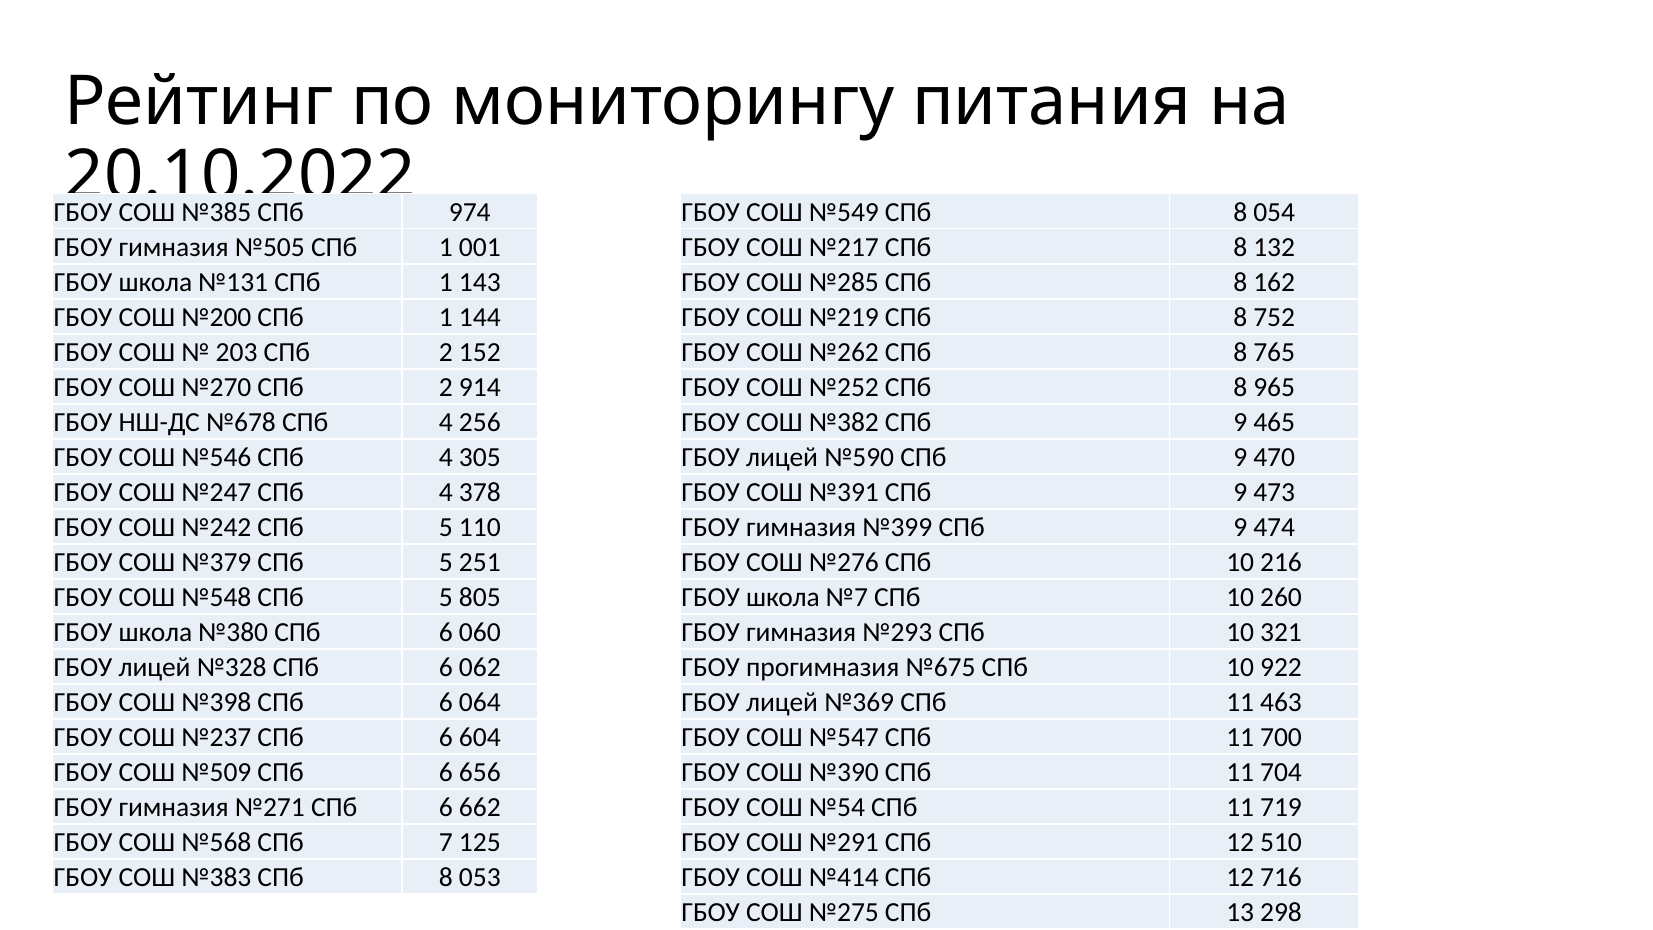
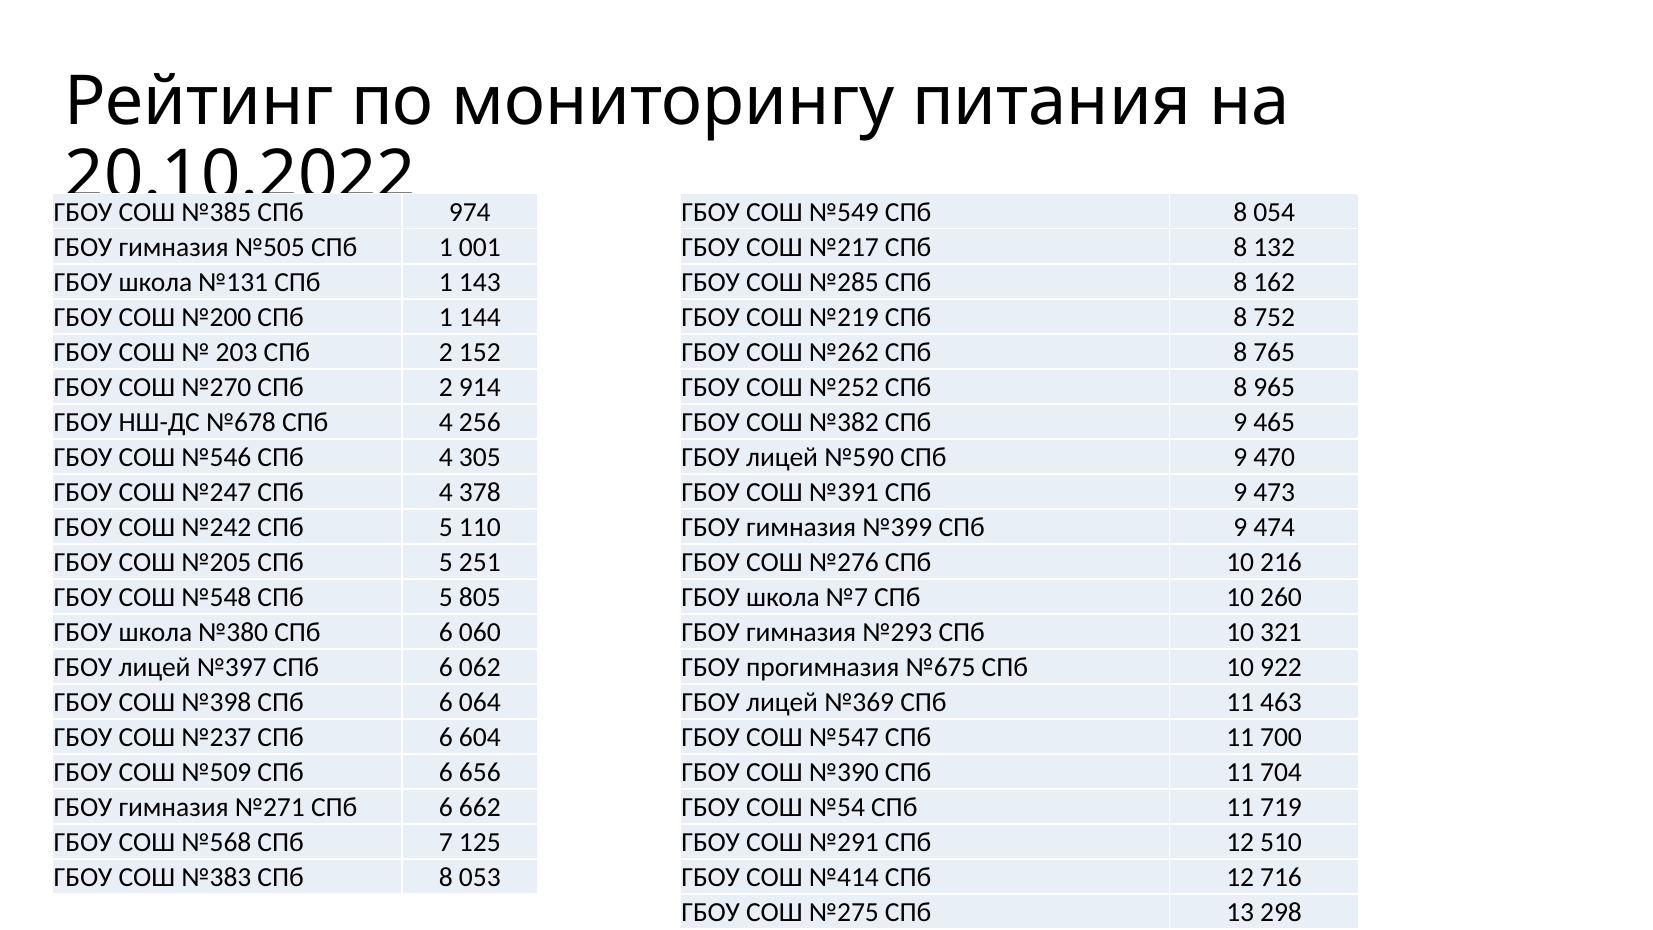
№379: №379 -> №205 (216, 562)
№328: №328 -> №397 (232, 667)
